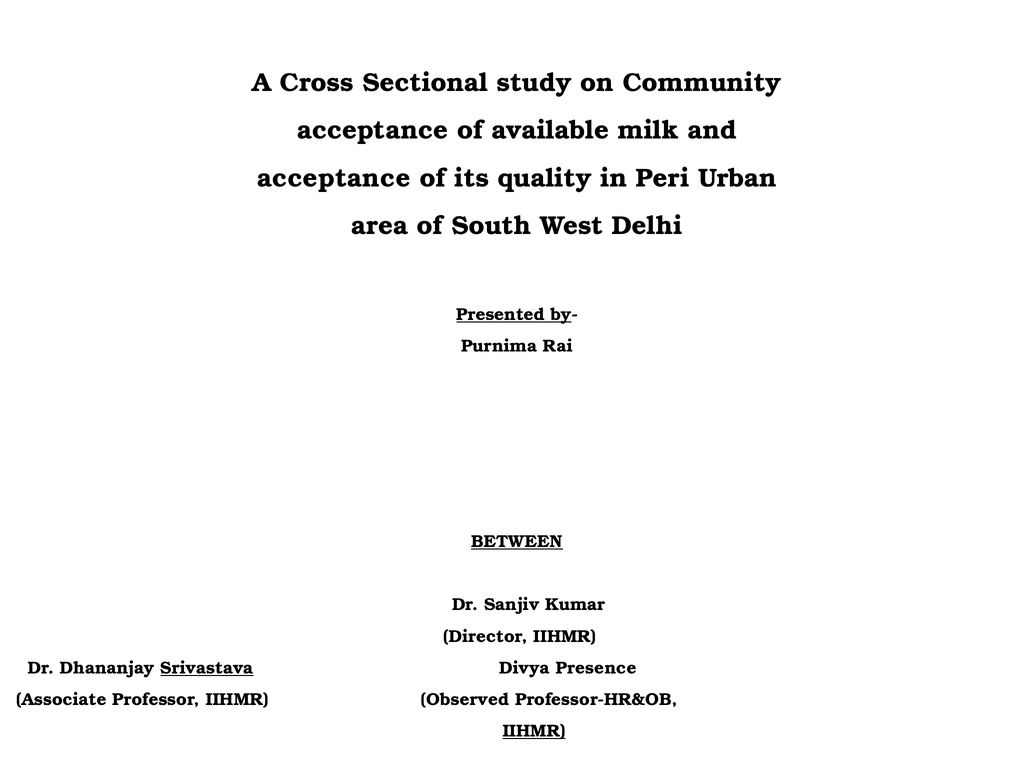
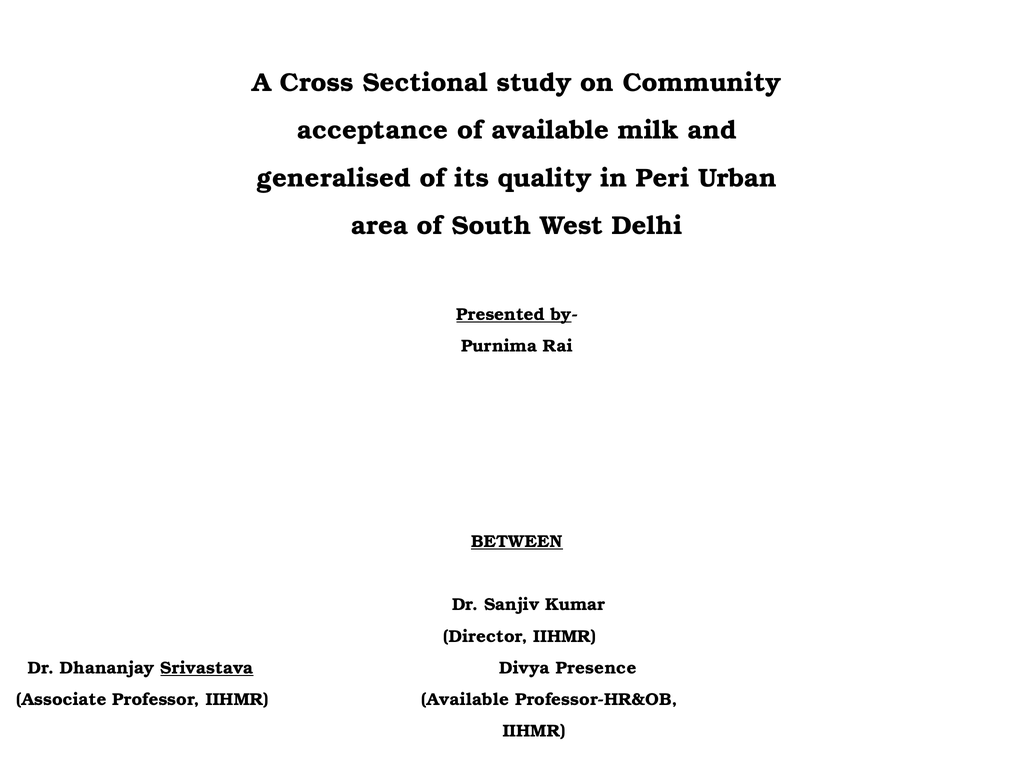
acceptance: acceptance -> generalised (334, 178)
IIHMR Observed: Observed -> Available (465, 700)
IIHMR underline: present -> none (534, 732)
